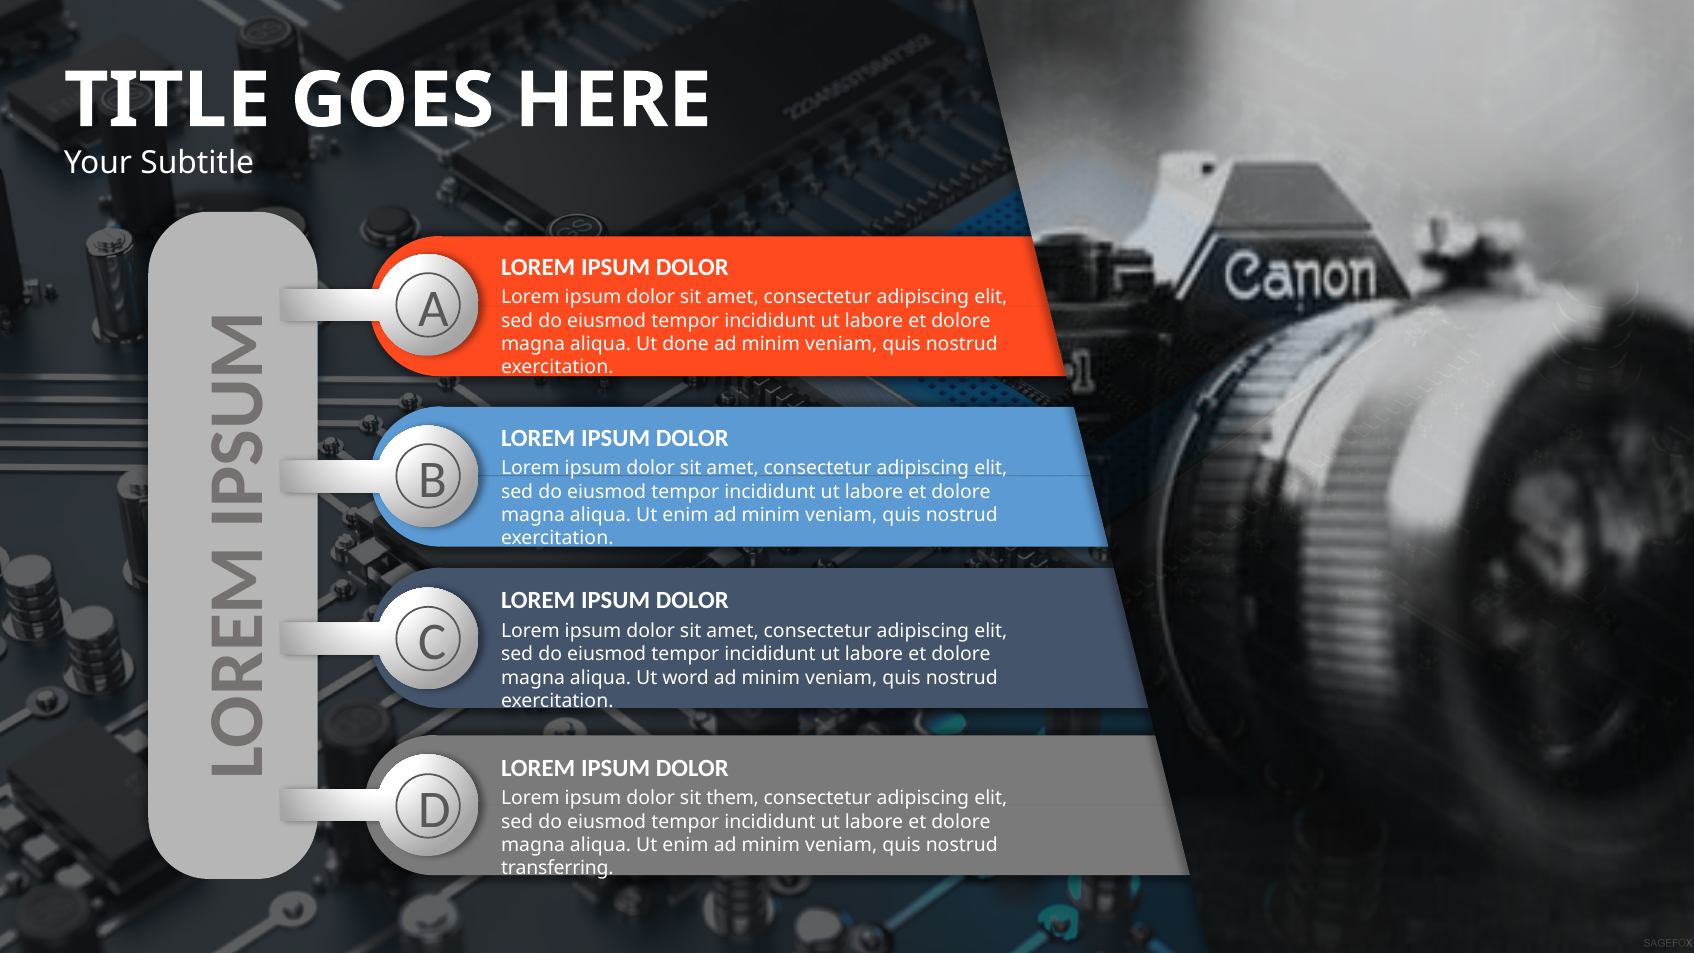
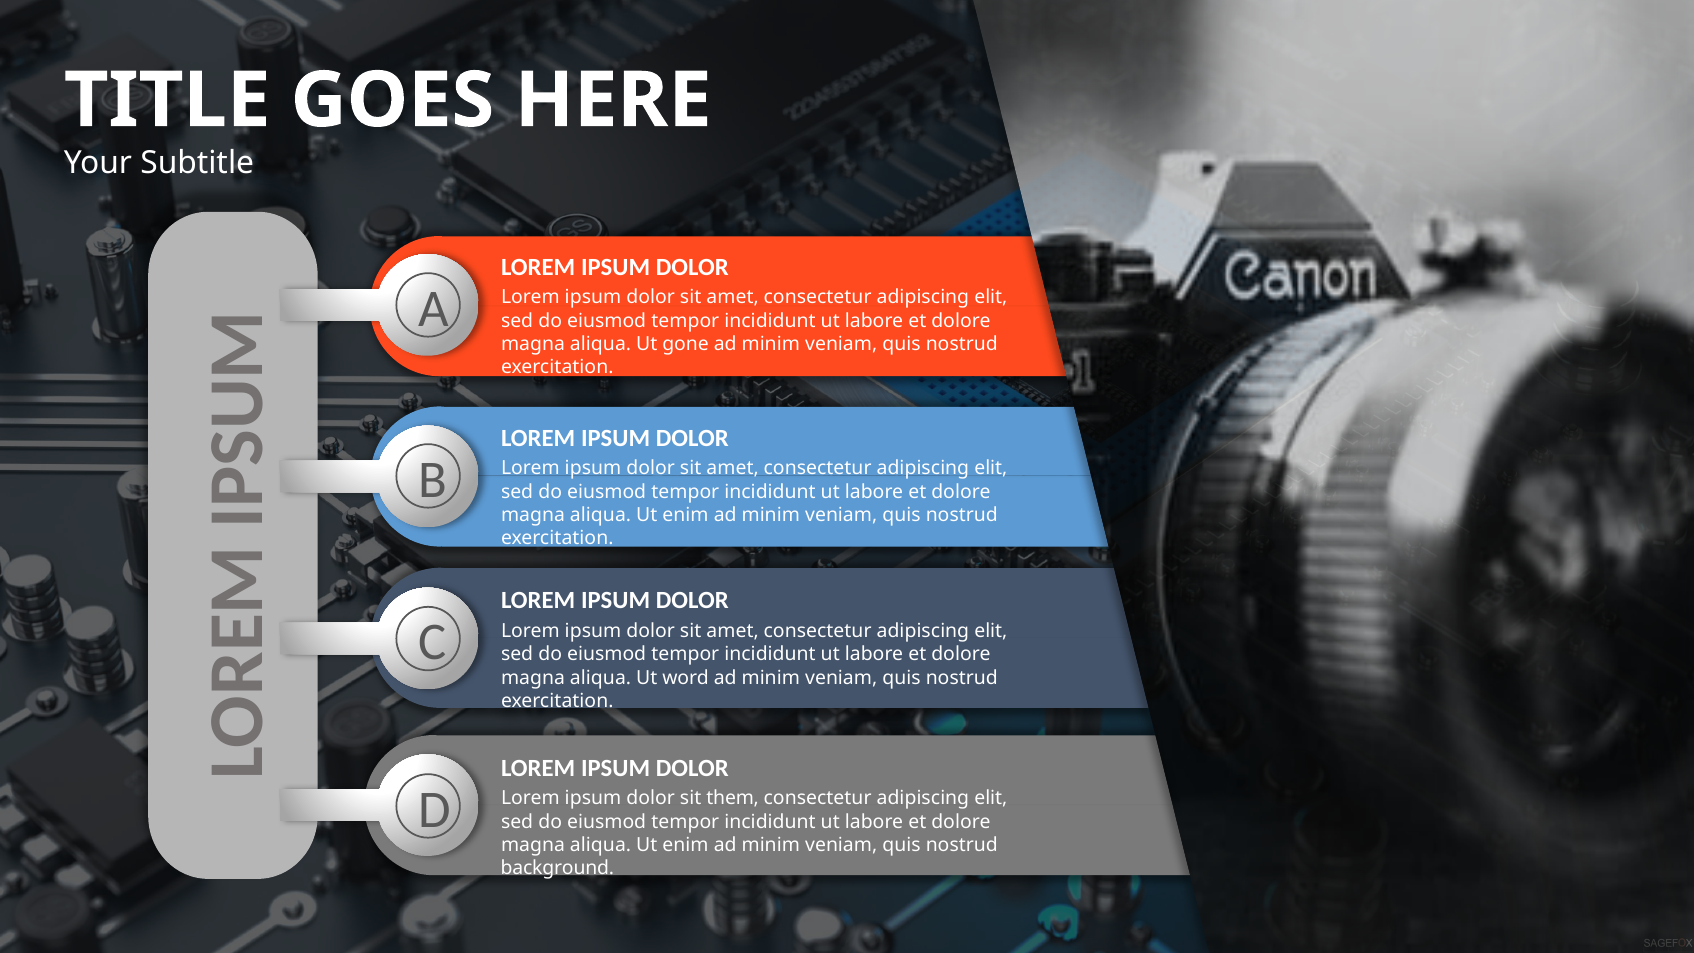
done: done -> gone (686, 344)
transferring: transferring -> background (557, 868)
